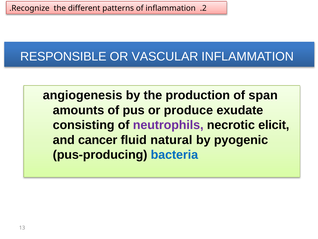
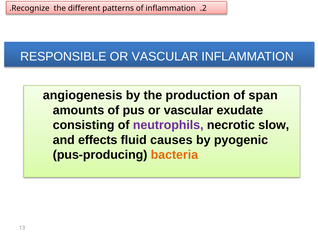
pus or produce: produce -> vascular (189, 110)
elicit: elicit -> slow (274, 125)
cancer: cancer -> effects (98, 140)
natural: natural -> causes (171, 140)
bacteria colour: blue -> orange (174, 155)
